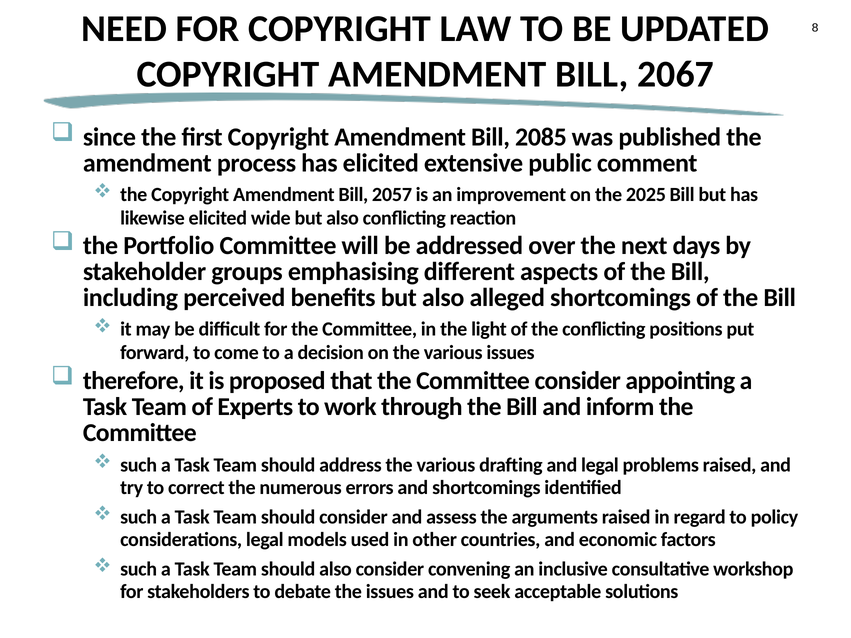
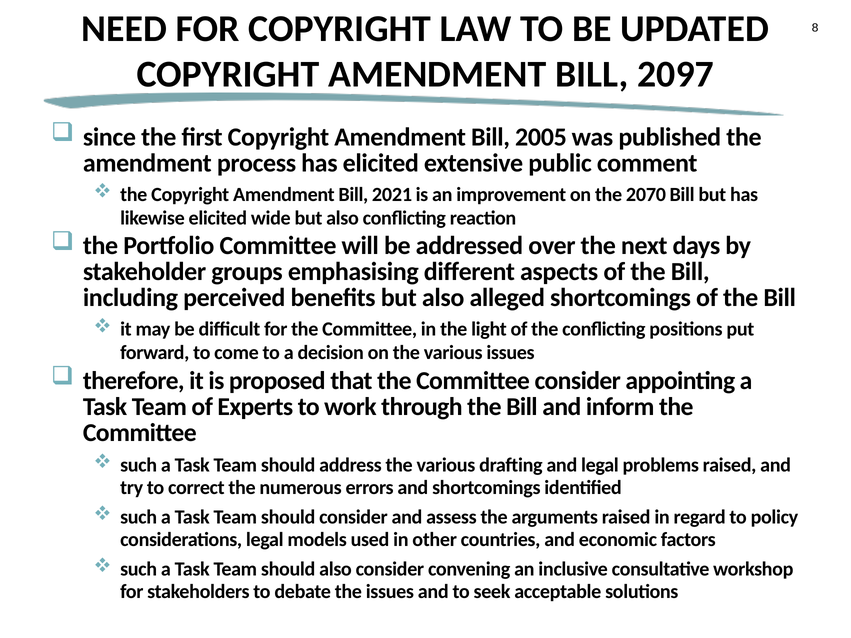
2067: 2067 -> 2097 (676, 74)
2085: 2085 -> 2005 (541, 137)
2057: 2057 -> 2021 (392, 195)
2025: 2025 -> 2070 (646, 195)
